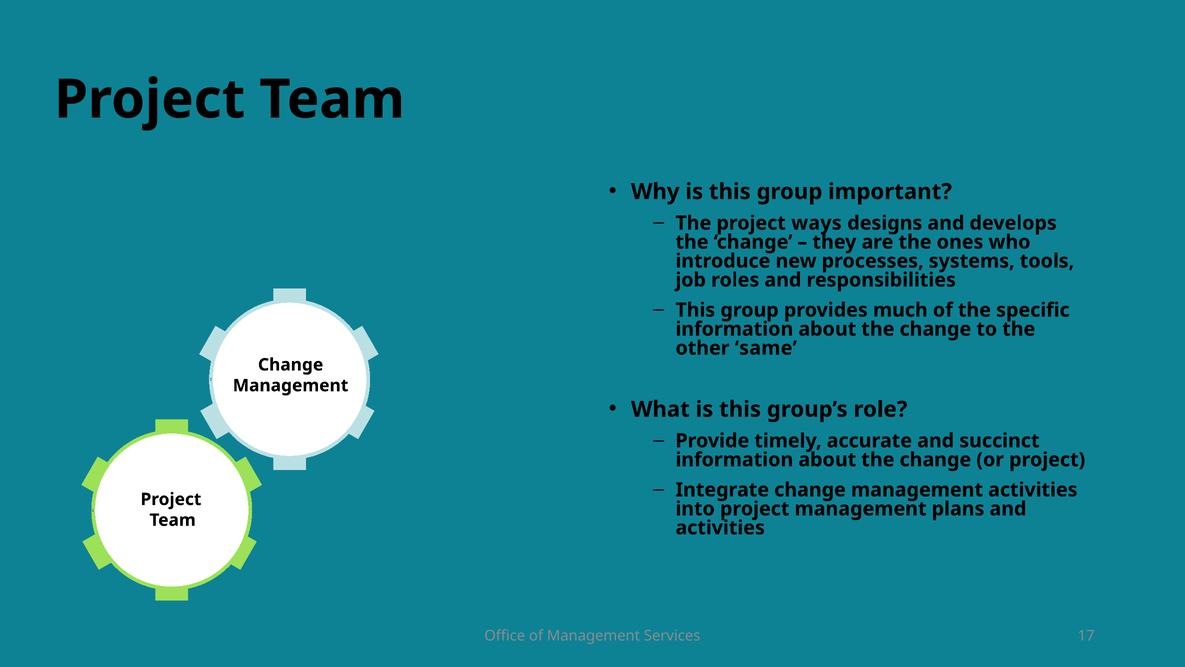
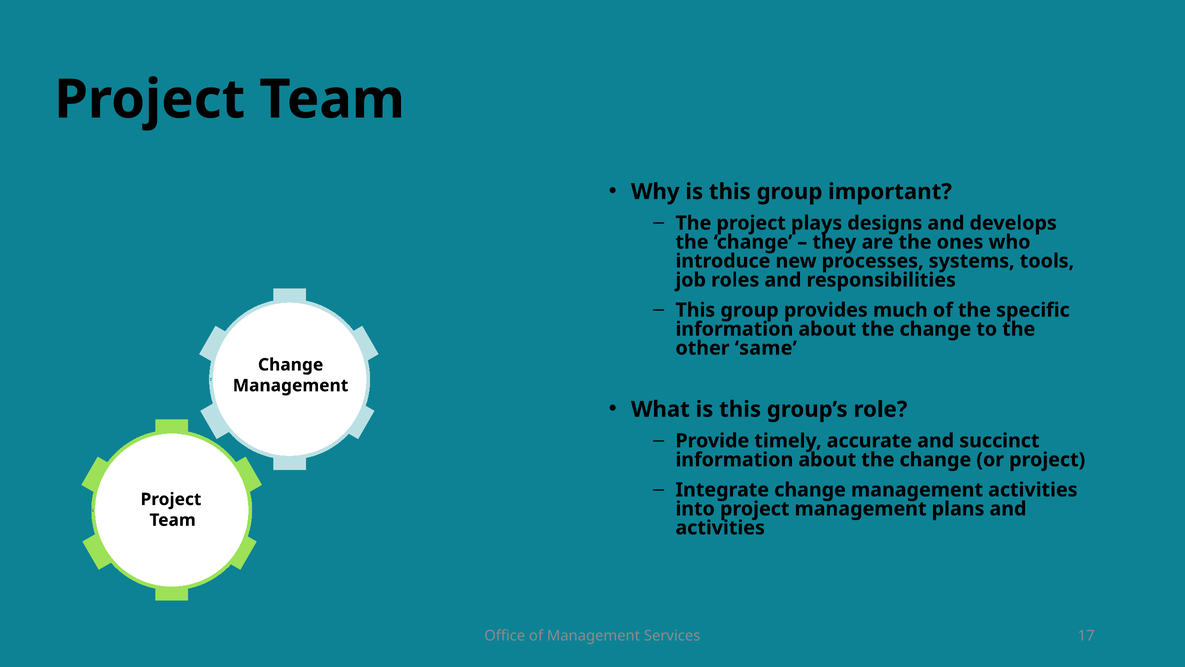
ways: ways -> plays (817, 223)
